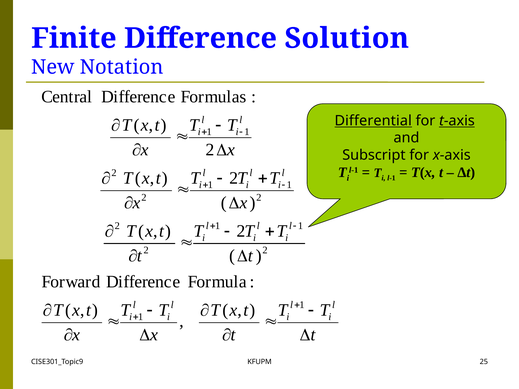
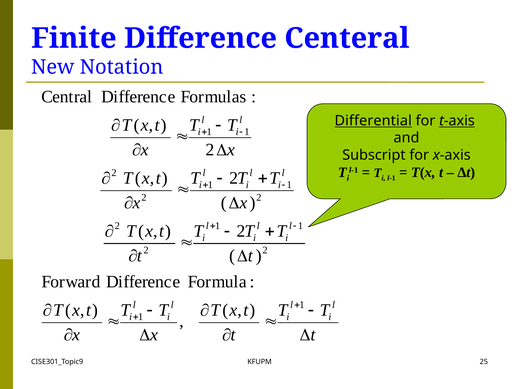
Solution: Solution -> Centeral (347, 38)
